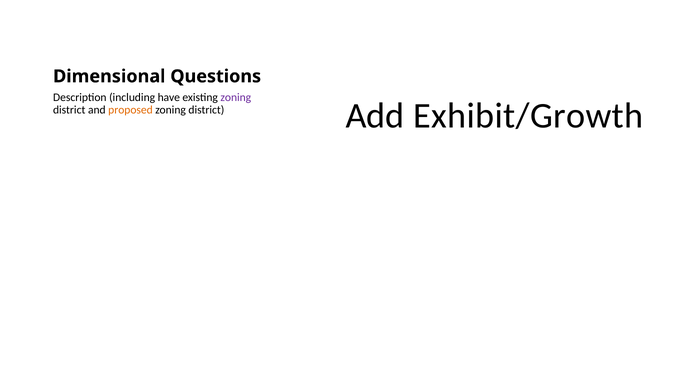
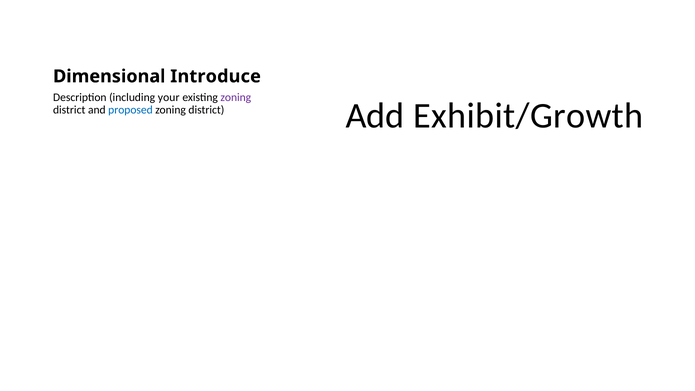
Questions: Questions -> Introduce (216, 76)
have: have -> your (169, 98)
proposed colour: orange -> blue (131, 110)
